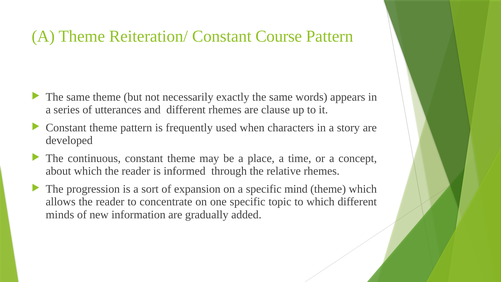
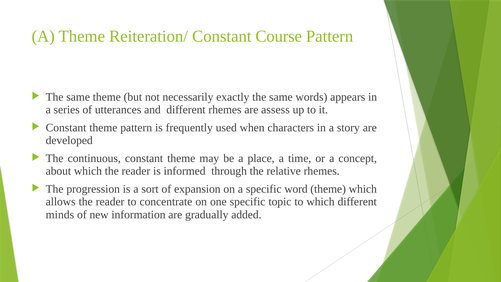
clause: clause -> assess (275, 110)
mind: mind -> word (296, 189)
